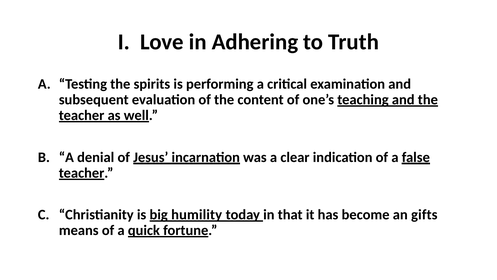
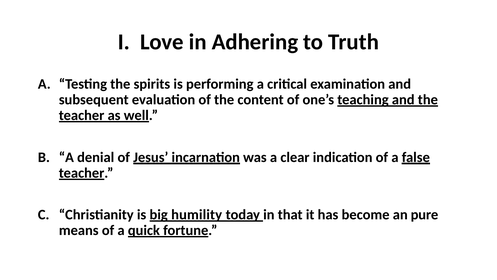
gifts: gifts -> pure (424, 214)
